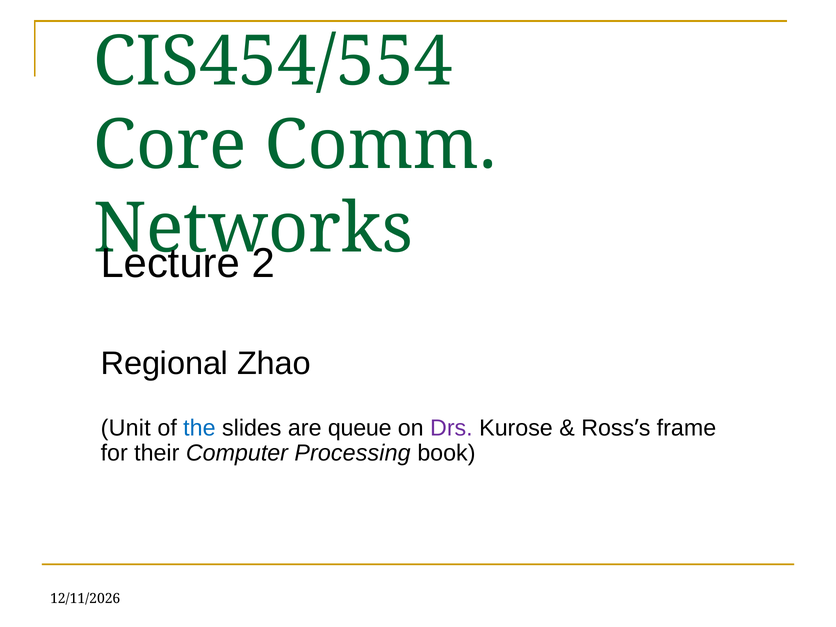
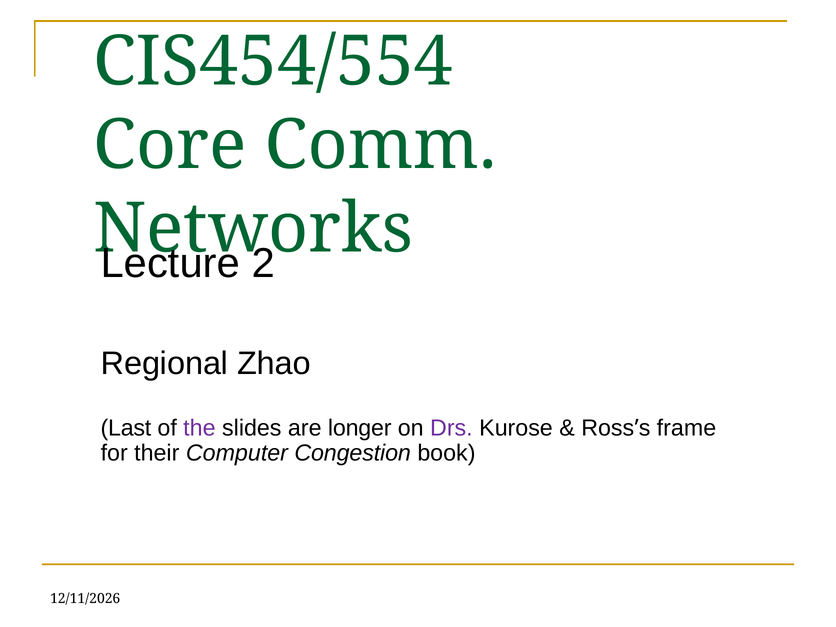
Unit: Unit -> Last (126, 428)
the colour: blue -> purple (199, 428)
queue: queue -> longer (360, 428)
Processing: Processing -> Congestion (353, 453)
